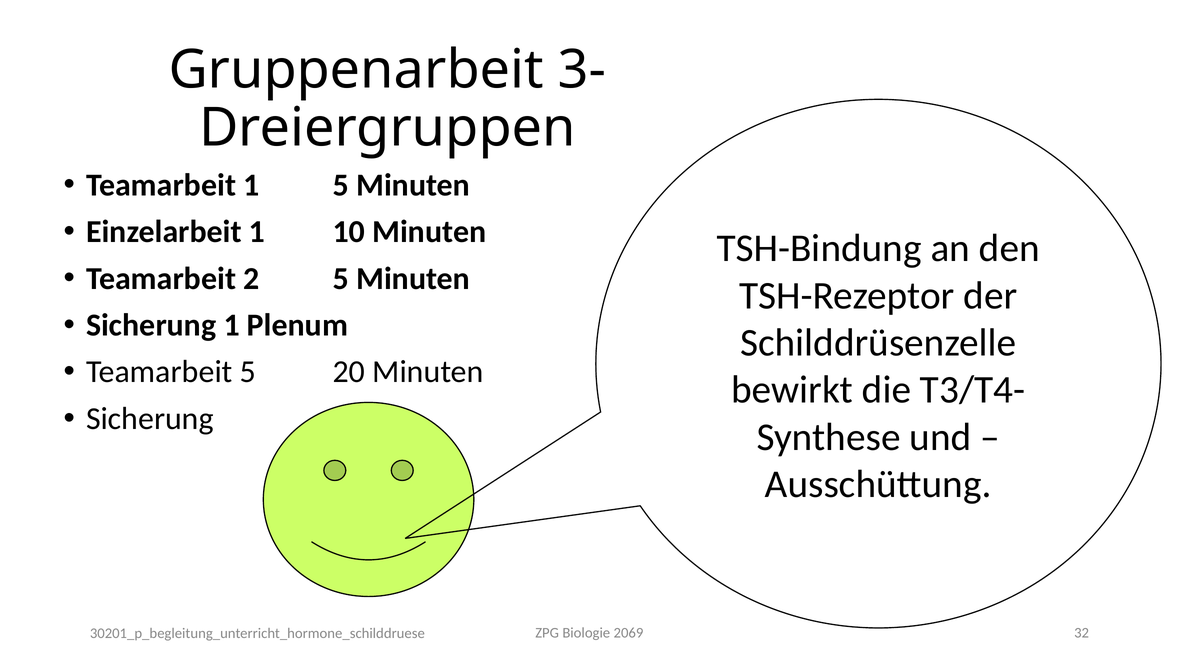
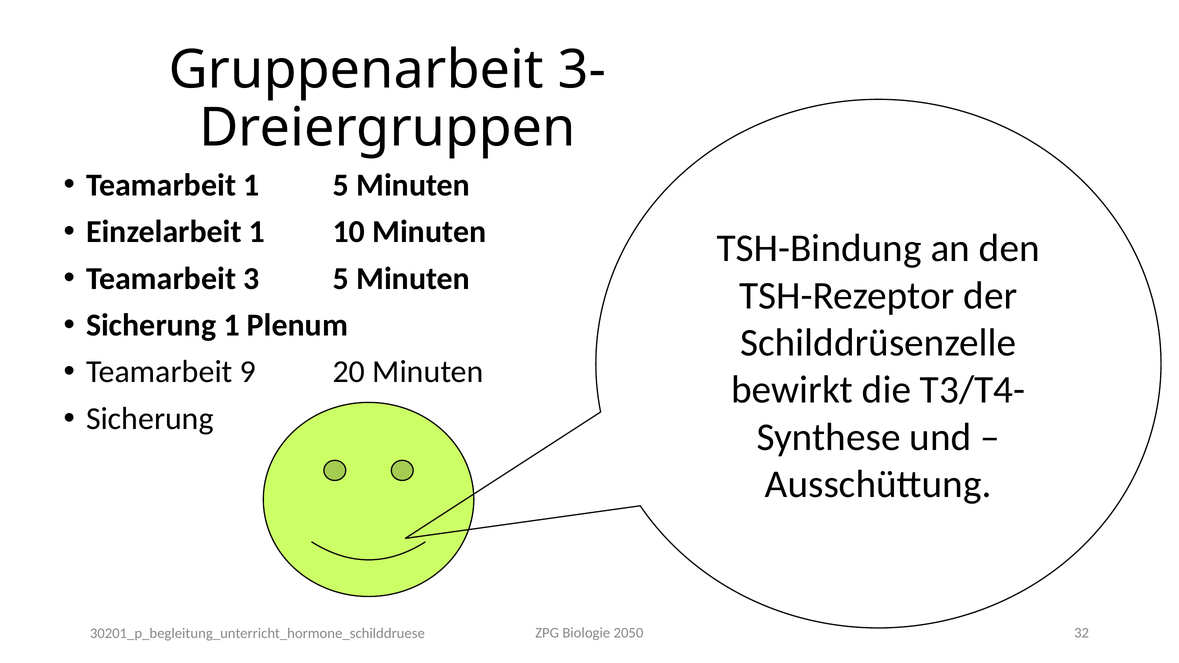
2: 2 -> 3 (251, 279)
Teamarbeit 5: 5 -> 9 (248, 372)
2069: 2069 -> 2050 (628, 633)
